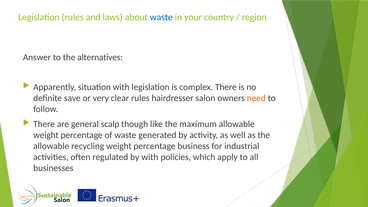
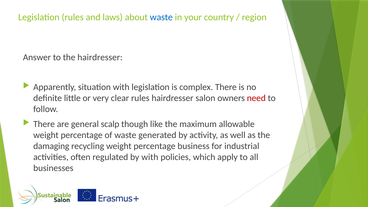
the alternatives: alternatives -> hairdresser (100, 57)
save: save -> little (72, 98)
need colour: orange -> red (256, 98)
allowable: allowable -> damaging (51, 146)
